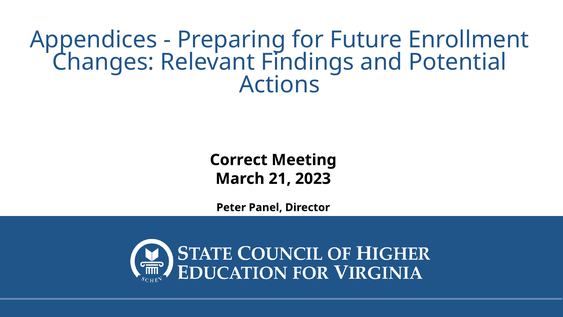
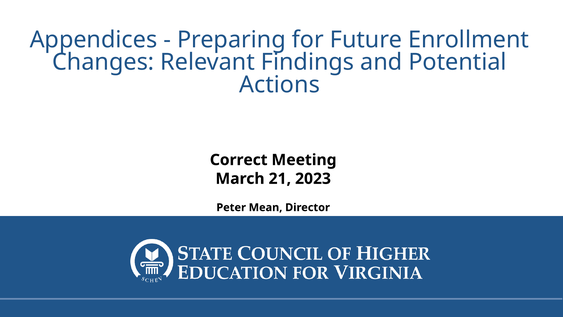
Panel: Panel -> Mean (266, 207)
